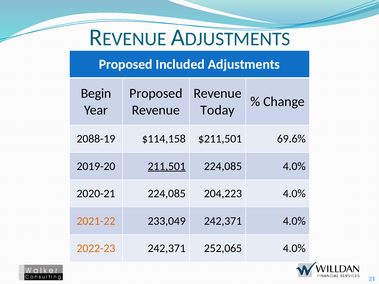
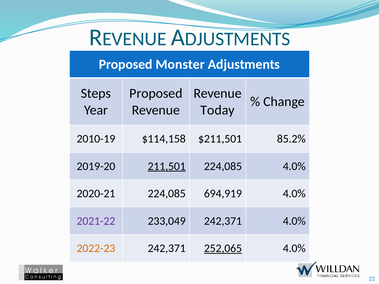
Included: Included -> Monster (180, 64)
Begin: Begin -> Steps (96, 93)
2088-19: 2088-19 -> 2010-19 (96, 139)
69.6%: 69.6% -> 85.2% (291, 139)
204,223: 204,223 -> 694,919 (223, 194)
2021-22 colour: orange -> purple (96, 221)
252,065 underline: none -> present (223, 249)
